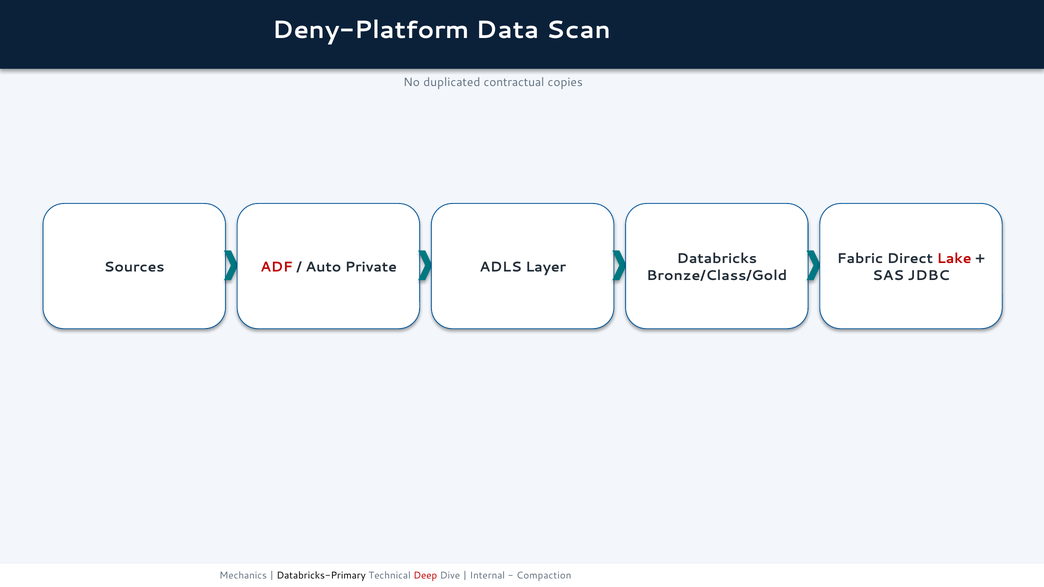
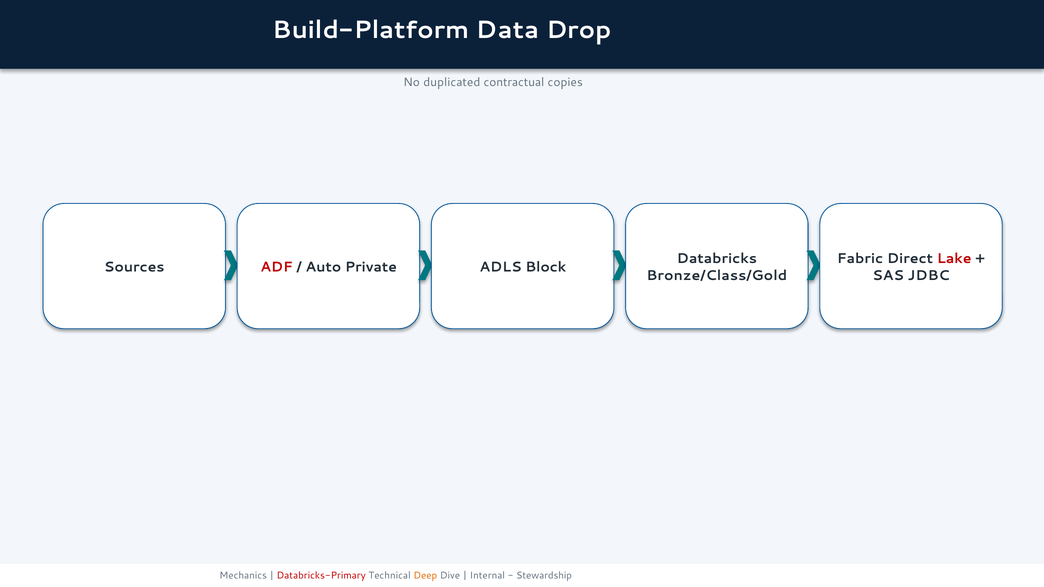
Deny-Platform: Deny-Platform -> Build-Platform (371, 30)
Scan: Scan -> Drop (579, 30)
Layer: Layer -> Block (546, 267)
Databricks-Primary colour: black -> red (321, 576)
Deep colour: red -> orange (425, 576)
Compaction: Compaction -> Stewardship (544, 576)
